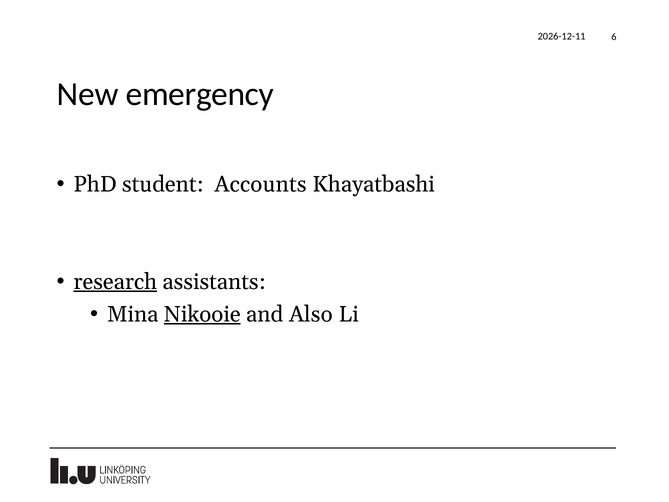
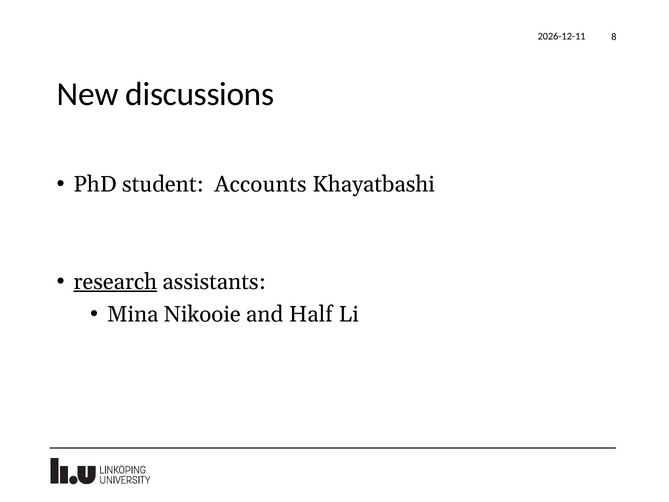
6: 6 -> 8 (614, 37)
emergency: emergency -> discussions (200, 94)
Nikooie underline: present -> none (202, 314)
Also: Also -> Half (311, 314)
